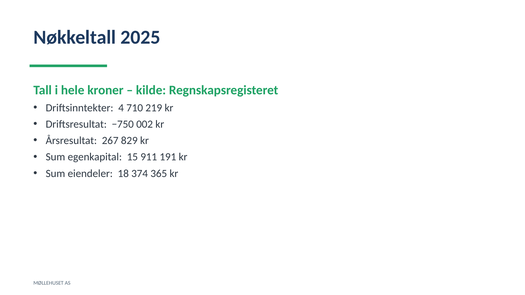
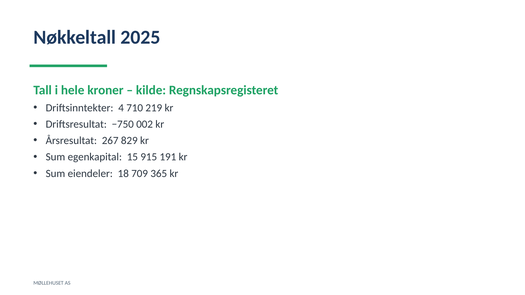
911: 911 -> 915 (149, 157)
374: 374 -> 709 (140, 174)
